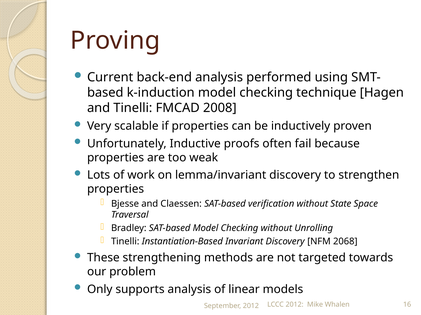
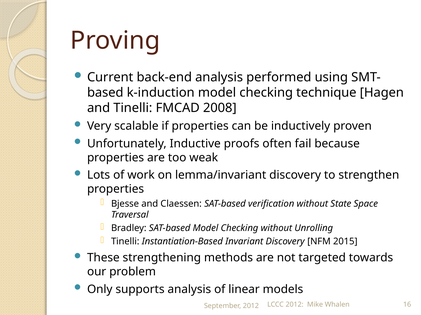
2068: 2068 -> 2015 (345, 242)
